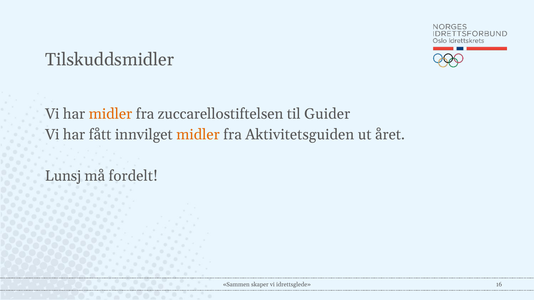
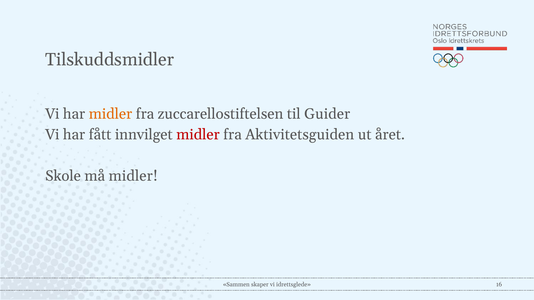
midler colour: orange -> red (198, 135)
Lunsj: Lunsj -> Skole (63, 176)
må fordelt: fordelt -> midler (133, 176)
